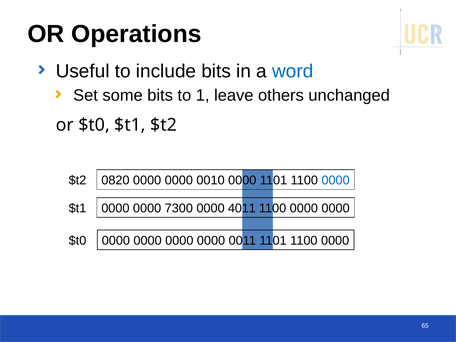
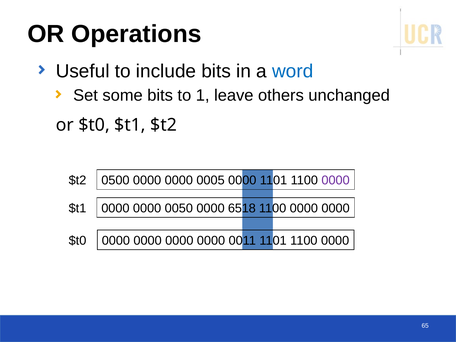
0820: 0820 -> 0500 (115, 180)
0010: 0010 -> 0005 (211, 180)
0000 colour: blue -> purple (336, 180)
7300: 7300 -> 0050 (179, 208)
4011: 4011 -> 6518 (242, 208)
